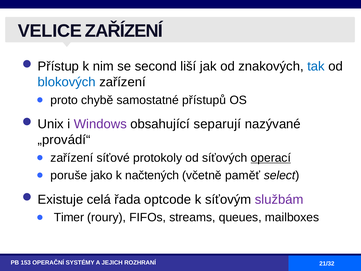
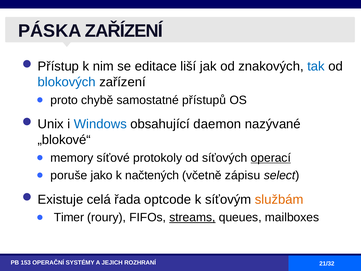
VELICE: VELICE -> PÁSKA (50, 31)
second: second -> editace (156, 66)
Windows colour: purple -> blue (100, 124)
separují: separují -> daemon (217, 124)
„provádí“: „provádí“ -> „blokové“ (64, 140)
zařízení: zařízení -> memory (72, 158)
paměť: paměť -> zápisu (243, 175)
službám colour: purple -> orange (279, 199)
streams underline: none -> present (192, 217)
